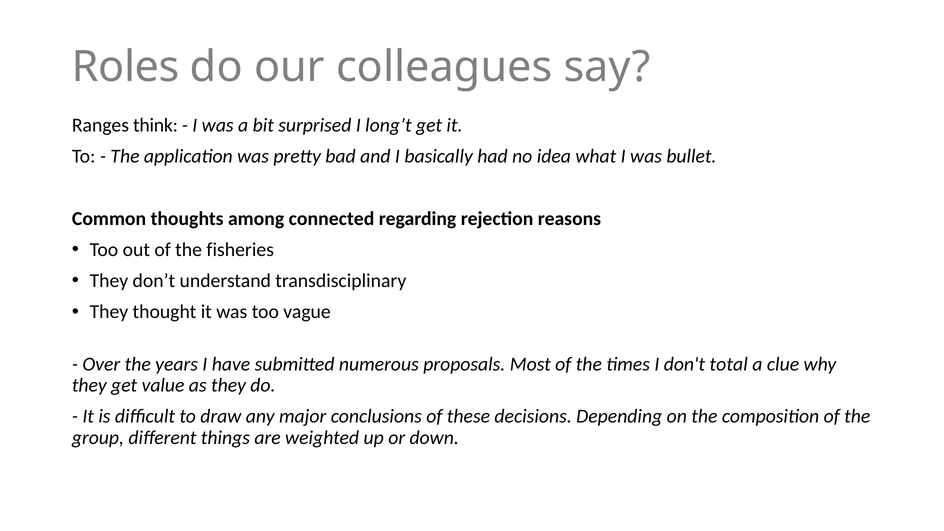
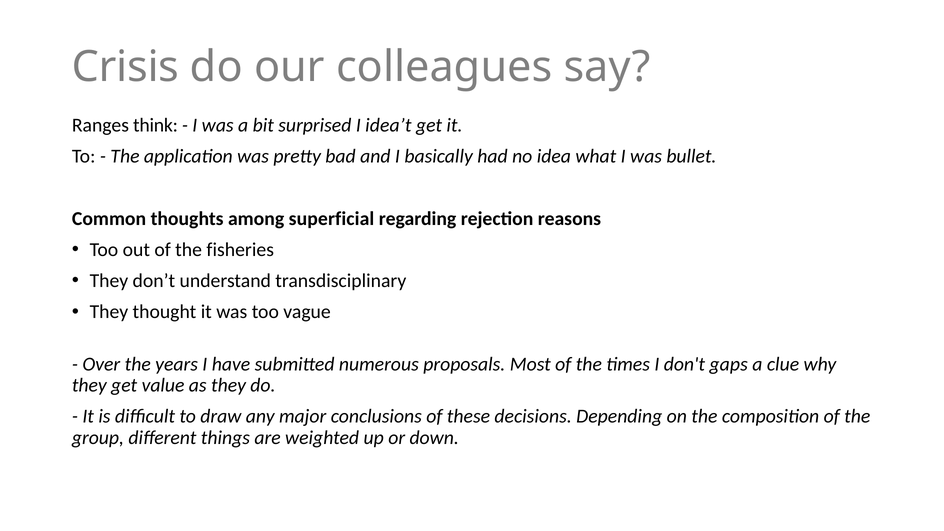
Roles: Roles -> Crisis (126, 67)
long’t: long’t -> idea’t (388, 125)
connected: connected -> superficial (332, 219)
total: total -> gaps (729, 364)
